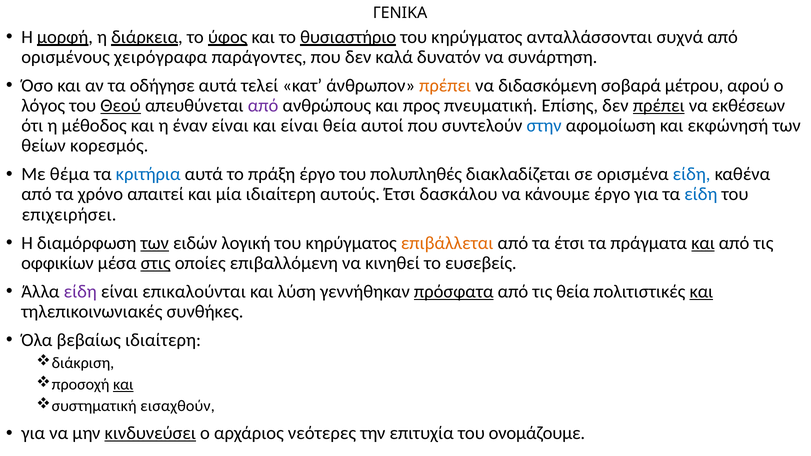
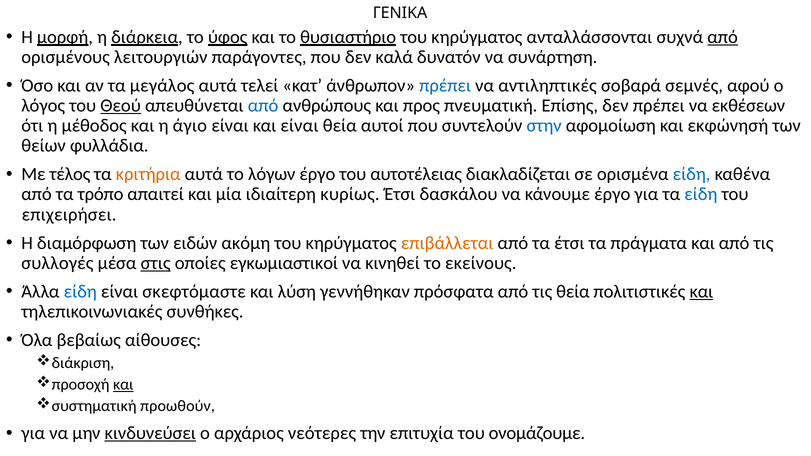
από underline: none -> present (723, 37)
χειρόγραφα: χειρόγραφα -> λειτουργιών (161, 57)
οδήγησε: οδήγησε -> μεγάλος (162, 86)
πρέπει colour: orange -> blue (445, 86)
διδασκόμενη: διδασκόμενη -> αντιληπτικές (547, 86)
μέτρου: μέτρου -> σεμνές (694, 86)
από colour: purple -> blue (263, 106)
πρέπει underline: present -> none (659, 106)
έναν: έναν -> άγιο (190, 126)
κορεσμός: κορεσμός -> φυλλάδια (109, 146)
θέμα: θέμα -> τέλος (70, 174)
κριτήρια colour: blue -> orange (148, 174)
πράξη: πράξη -> λόγων (272, 174)
πολυπληθές: πολυπληθές -> αυτοτέλειας (416, 174)
χρόνο: χρόνο -> τρόπο (101, 194)
αυτούς: αυτούς -> κυρίως (350, 194)
των underline: present -> none (155, 243)
λογική: λογική -> ακόμη (246, 243)
και underline: present -> none (703, 243)
οφφικίων: οφφικίων -> συλλογές (57, 263)
επιβαλλόμενη: επιβαλλόμενη -> εγκωμιαστικοί (284, 263)
ευσεβείς: ευσεβείς -> εκείνους (481, 263)
είδη colour: purple -> blue (80, 292)
επικαλούνται: επικαλούνται -> σκεφτόμαστε (194, 292)
πρόσφατα underline: present -> none (454, 292)
βεβαίως ιδιαίτερη: ιδιαίτερη -> αίθουσες (163, 340)
εισαχθούν: εισαχθούν -> προωθούν (178, 406)
